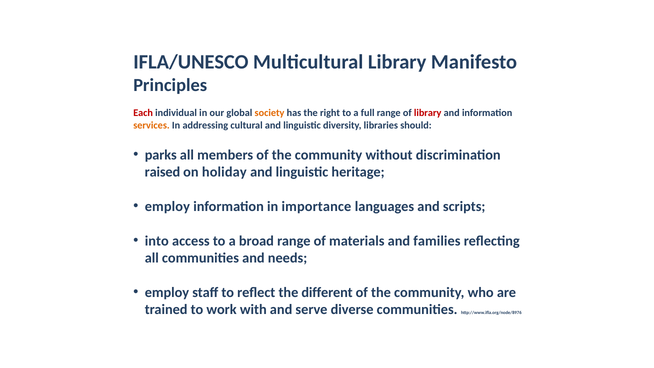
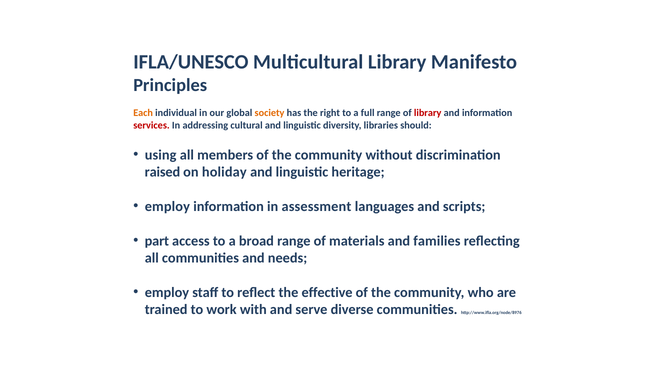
Each colour: red -> orange (143, 113)
services colour: orange -> red (151, 125)
parks: parks -> using (161, 155)
importance: importance -> assessment (316, 206)
into: into -> part (157, 241)
different: different -> effective (327, 292)
